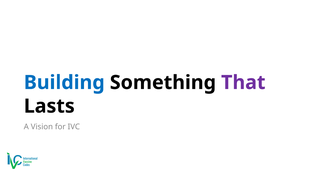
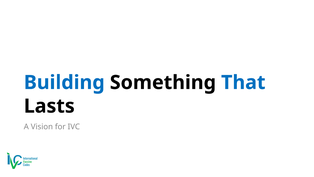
That colour: purple -> blue (243, 82)
